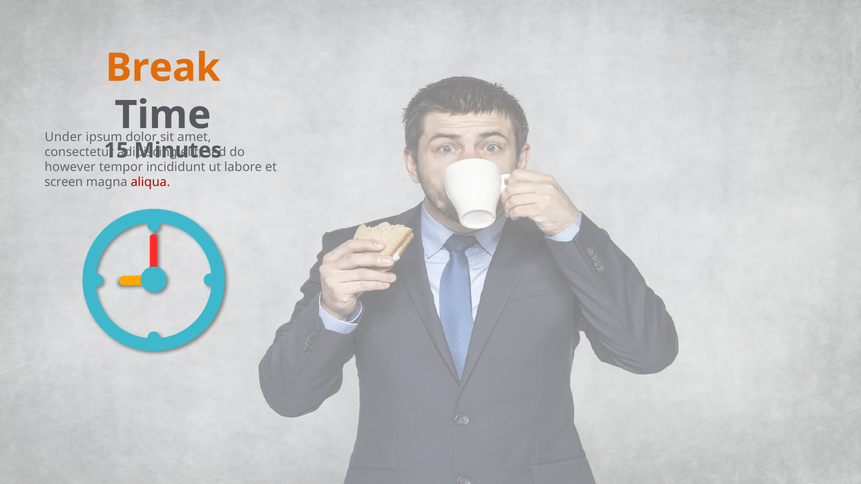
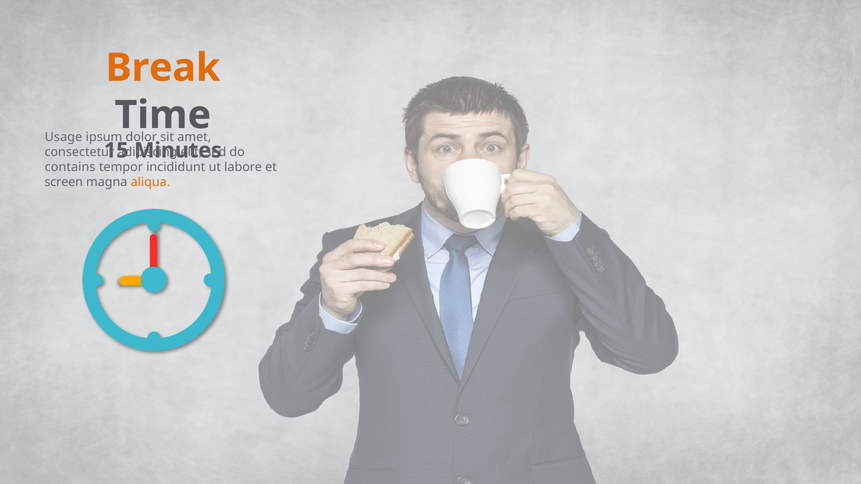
Under: Under -> Usage (63, 137)
however: however -> contains (70, 167)
aliqua colour: red -> orange (150, 182)
